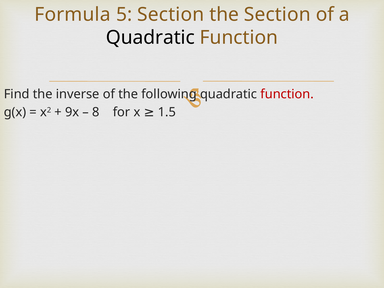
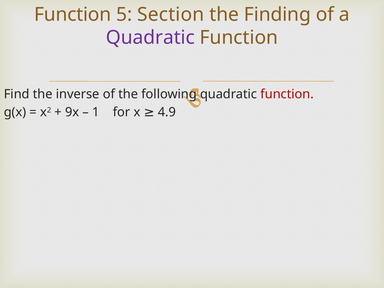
Formula: Formula -> Function (73, 14)
the Section: Section -> Finding (277, 14)
Quadratic colour: black -> purple (150, 37)
8: 8 -> 1 (96, 112)
1.5: 1.5 -> 4.9 (167, 112)
